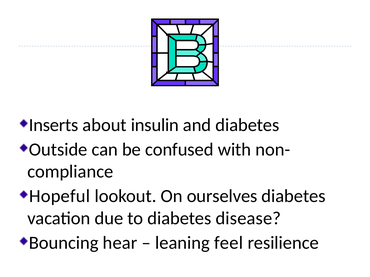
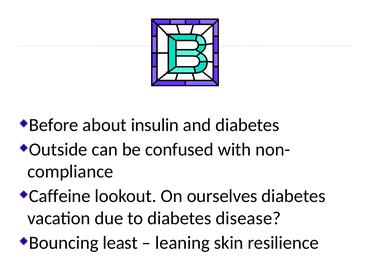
Inserts: Inserts -> Before (54, 125)
Hopeful: Hopeful -> Caffeine (60, 196)
hear: hear -> least (120, 243)
feel: feel -> skin (229, 243)
